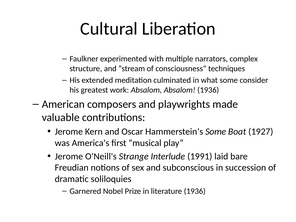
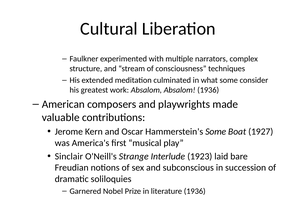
Jerome: Jerome -> Sinclair (69, 156)
1991: 1991 -> 1923 (200, 156)
